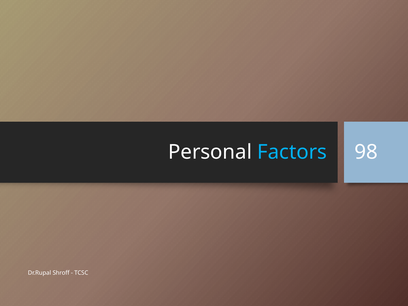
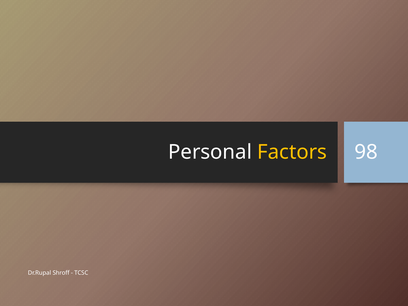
Factors colour: light blue -> yellow (292, 152)
